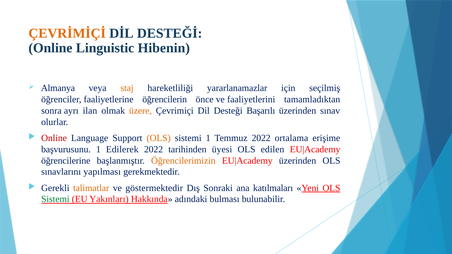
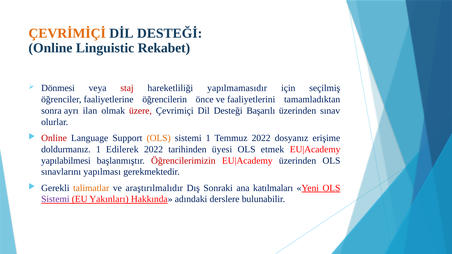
Hibenin: Hibenin -> Rekabet (164, 48)
Almanya: Almanya -> Dönmesi (58, 88)
staj colour: orange -> red (127, 88)
yararlanamazlar: yararlanamazlar -> yapılmamasıdır (237, 88)
üzere colour: orange -> red (140, 111)
ortalama: ortalama -> dosyanız (292, 138)
başvurusunu: başvurusunu -> doldurmanız (66, 149)
edilen: edilen -> etmek (273, 149)
öğrencilerine: öğrencilerine -> yapılabilmesi (66, 161)
Öğrencilerimizin colour: orange -> red (183, 161)
göstermektedir: göstermektedir -> araştırılmalıdır (154, 188)
Sistemi colour: green -> purple (55, 199)
bulması: bulması -> derslere (225, 199)
